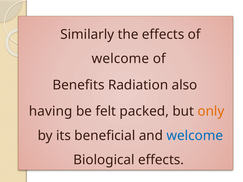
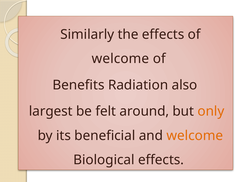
having: having -> largest (51, 111)
packed: packed -> around (144, 111)
welcome colour: blue -> orange (195, 136)
